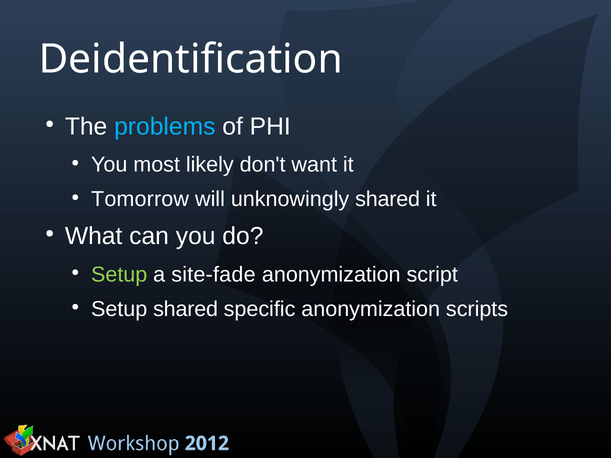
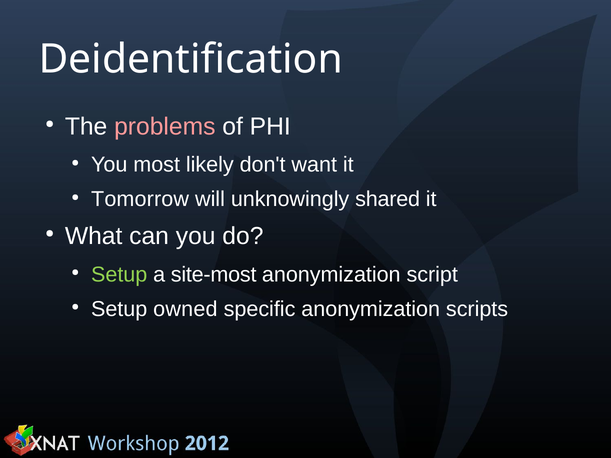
problems colour: light blue -> pink (165, 126)
site-fade: site-fade -> site-most (214, 275)
Setup shared: shared -> owned (185, 309)
